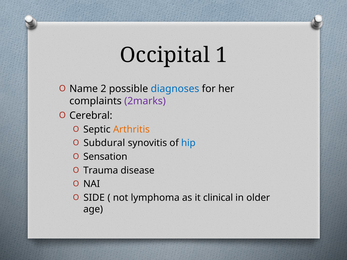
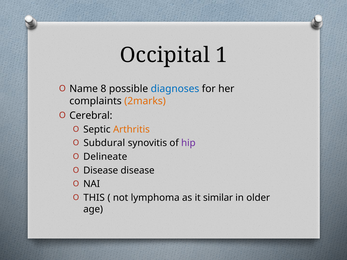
2: 2 -> 8 (103, 89)
2marks colour: purple -> orange (145, 101)
hip colour: blue -> purple (188, 143)
Sensation: Sensation -> Delineate (105, 157)
Trauma: Trauma -> Disease (101, 171)
SIDE: SIDE -> THIS (94, 198)
clinical: clinical -> similar (218, 198)
